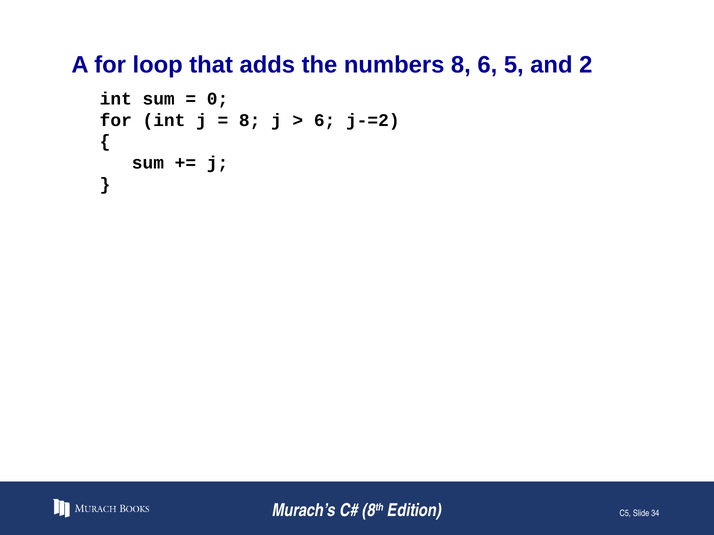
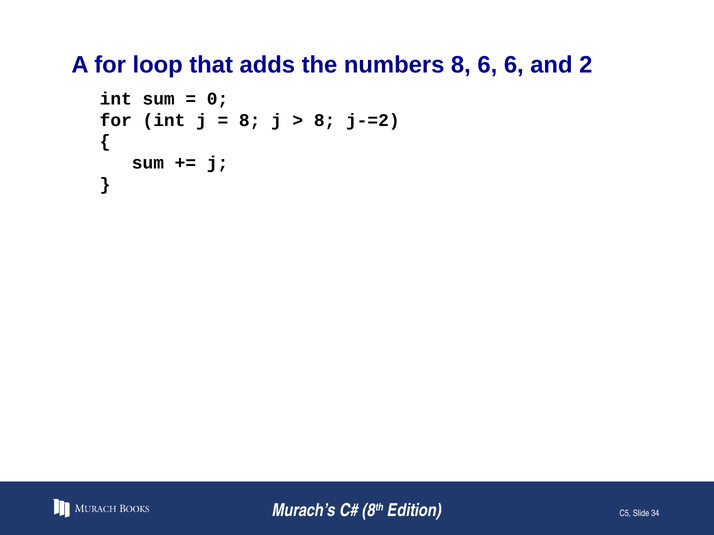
6 5: 5 -> 6 (514, 65)
6: 6 -> 8 (325, 120)
